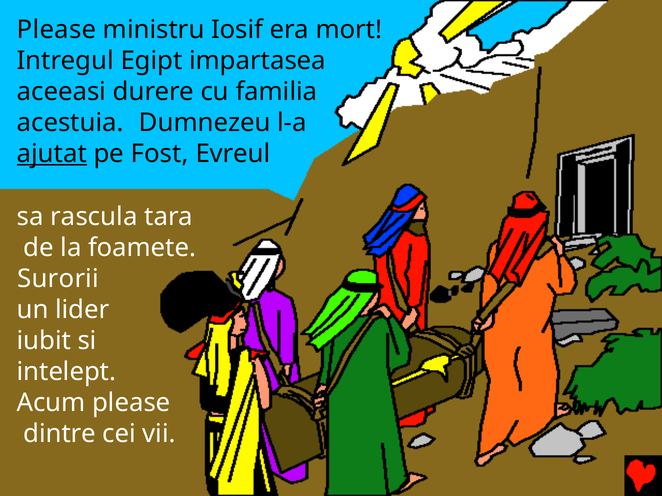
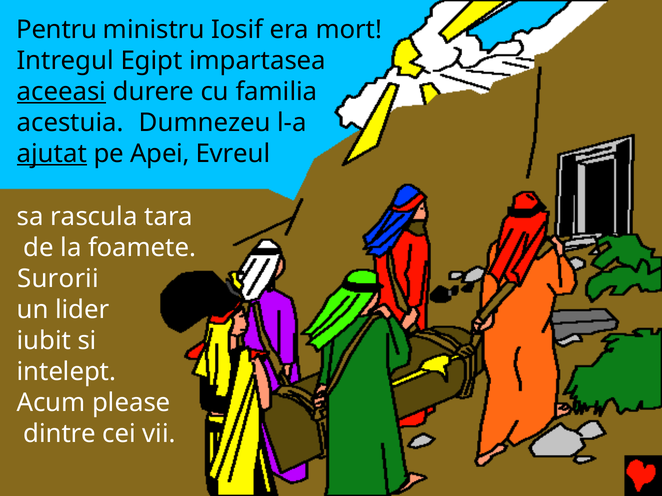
Please: Please -> Pentru (57, 30)
aceeasi underline: none -> present (61, 92)
Fost: Fost -> Apei (160, 154)
